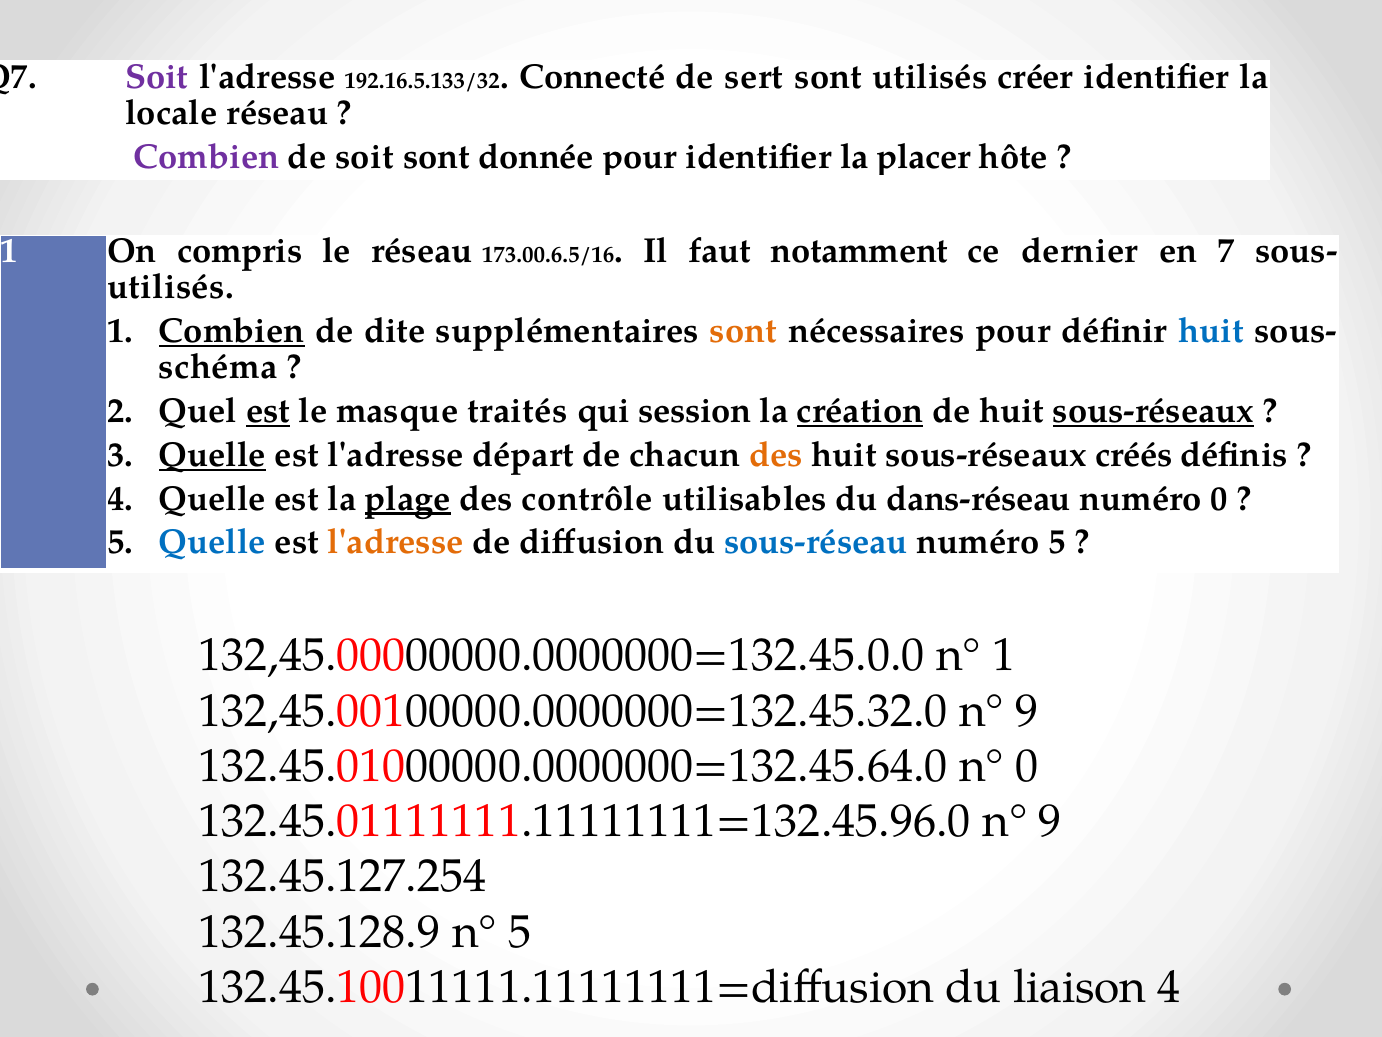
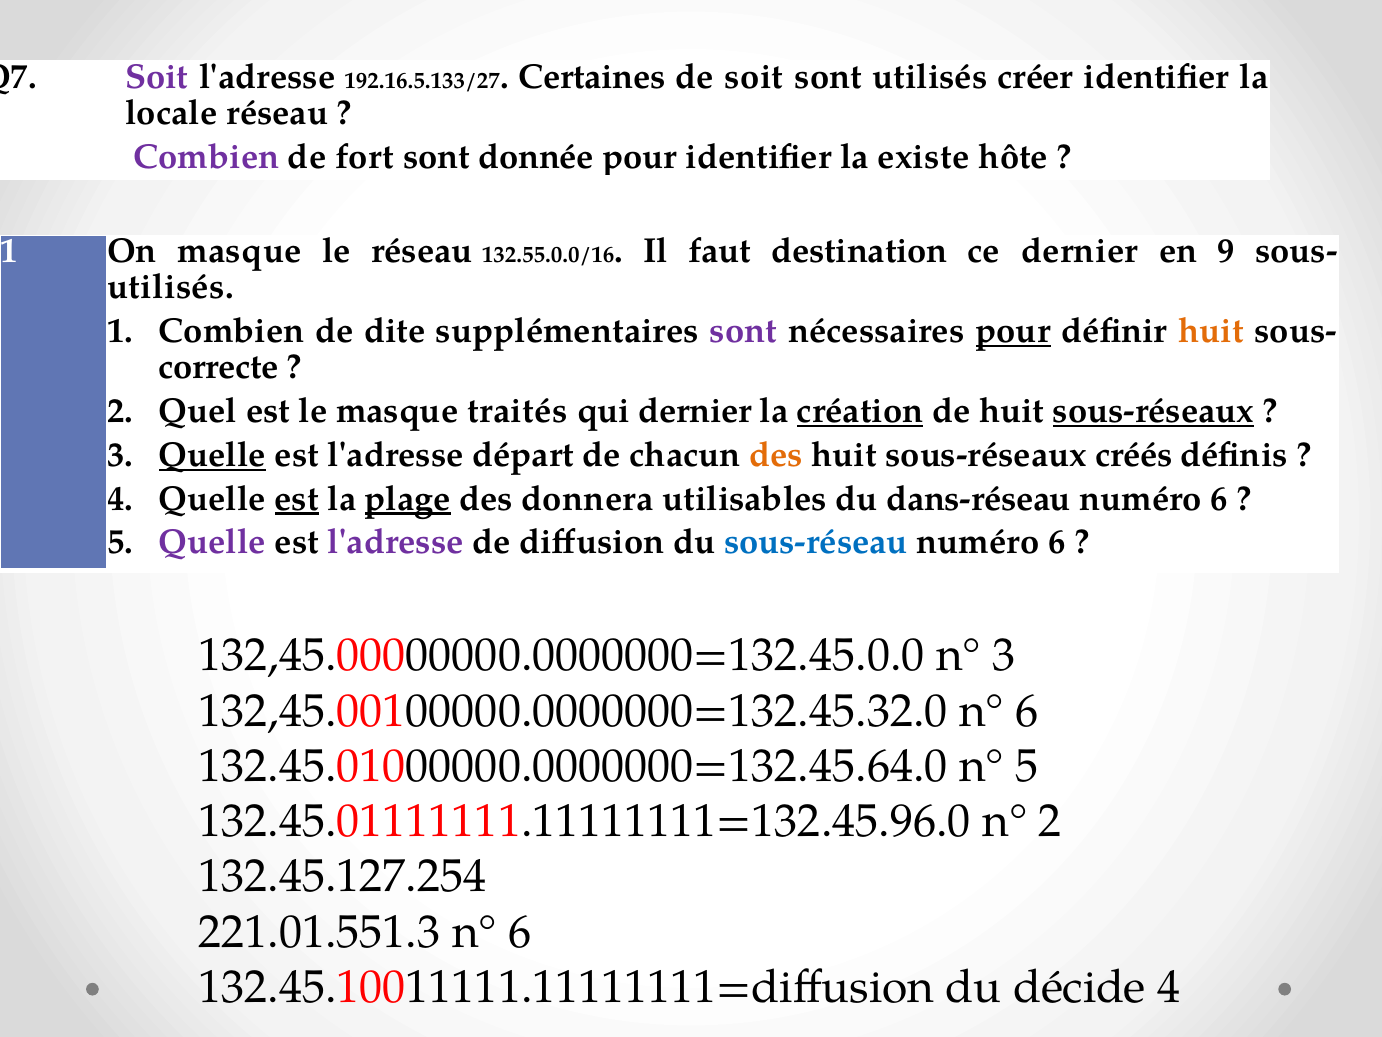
192.16.5.133/32: 192.16.5.133/32 -> 192.16.5.133/27 (422, 81)
Connecté: Connecté -> Certaines (592, 77)
de sert: sert -> soit (754, 77)
de soit: soit -> fort (365, 157)
placer: placer -> existe (924, 157)
On compris: compris -> masque (239, 251)
173.00.6.5/16: 173.00.6.5/16 -> 132.55.0.0/16 (548, 255)
notamment: notamment -> destination (860, 251)
7: 7 -> 9 (1226, 251)
Combien underline: present -> none (232, 331)
sont colour: orange -> purple (743, 331)
pour underline: none -> present (1013, 331)
huit colour: blue -> orange (1211, 331)
schéma: schéma -> correcte (218, 367)
est underline: present -> none (268, 411)
qui session: session -> dernier (695, 411)
est underline: none -> present (297, 498)
contrôle: contrôle -> donnera (588, 498)
0: 0 -> 6 (1219, 498)
Quelle colour: blue -> purple (213, 542)
l'adresse colour: orange -> purple (396, 542)
5: 5 -> 6 (1057, 542)
n° 1: 1 -> 3 (1004, 655)
132,45.00100000.0000000=132.45.32.0 n° 9: 9 -> 6 (1027, 710)
n° 0: 0 -> 5 (1027, 766)
132.45.01111111.11111111=132.45.96.0 n° 9: 9 -> 2 (1050, 821)
132.45.128.9: 132.45.128.9 -> 221.01.551.3 (320, 932)
5: 5 -> 6 (520, 932)
liaison: liaison -> décide (1080, 987)
